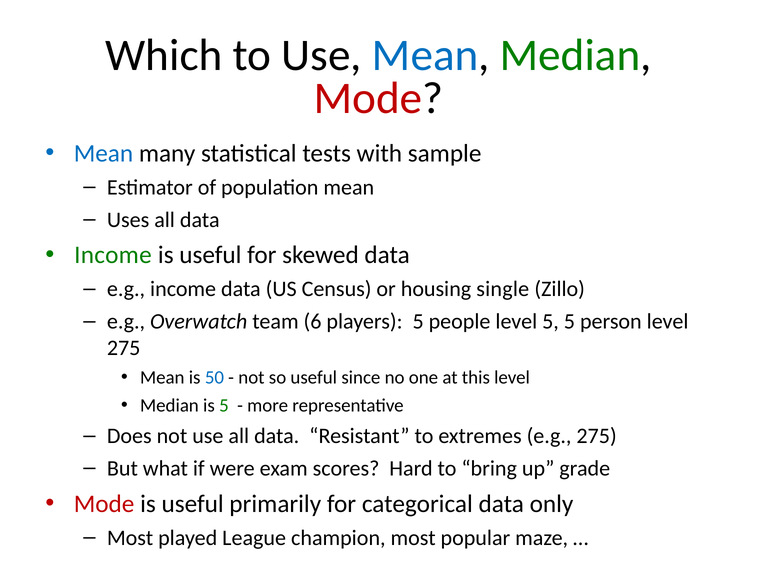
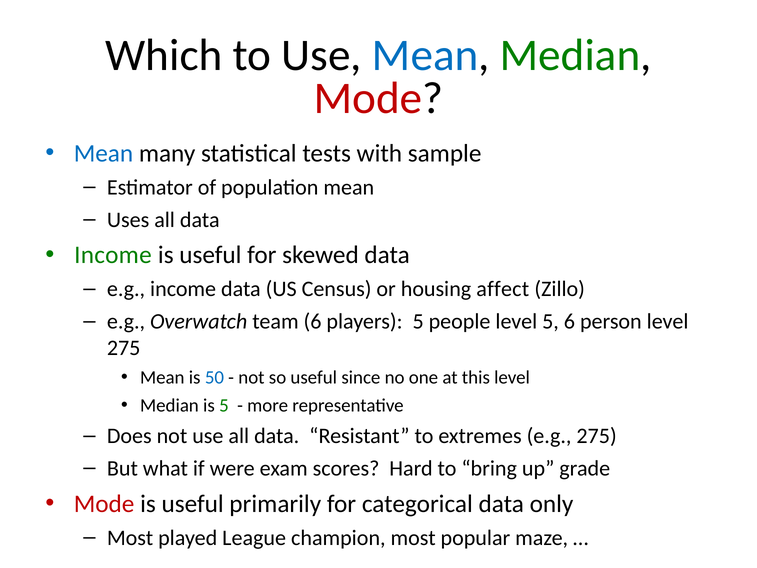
single: single -> affect (503, 289)
5 5: 5 -> 6 (569, 321)
